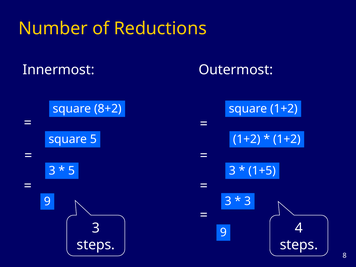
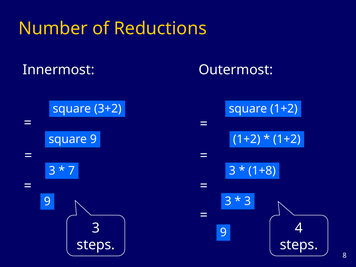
8+2: 8+2 -> 3+2 (108, 109)
square 5: 5 -> 9 (93, 139)
5: 5 -> 7 (71, 171)
1+5: 1+5 -> 1+8 (262, 171)
